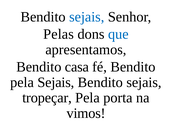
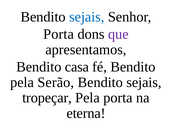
Pelas: Pelas -> Porta (59, 34)
que colour: blue -> purple (118, 34)
pela Sejais: Sejais -> Serão (56, 82)
vimos: vimos -> eterna (86, 113)
